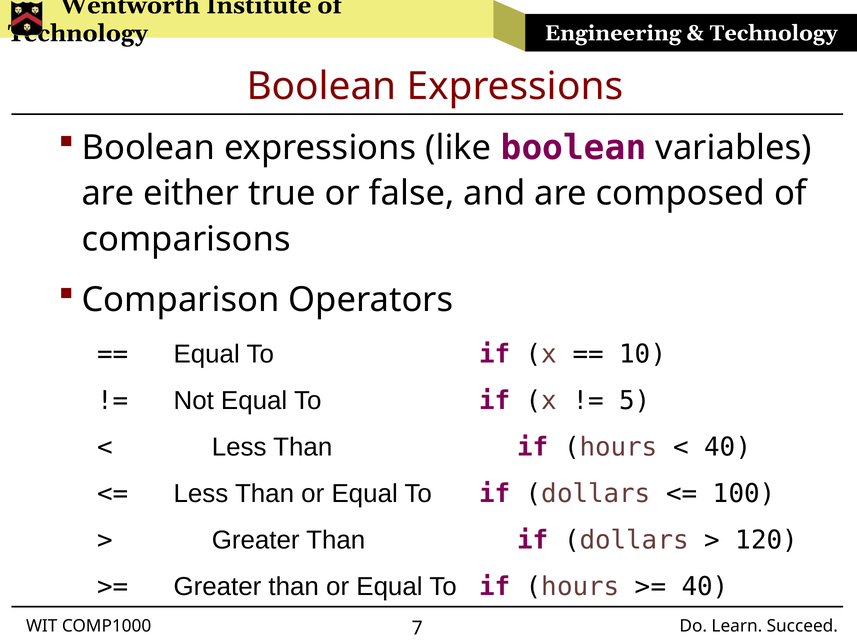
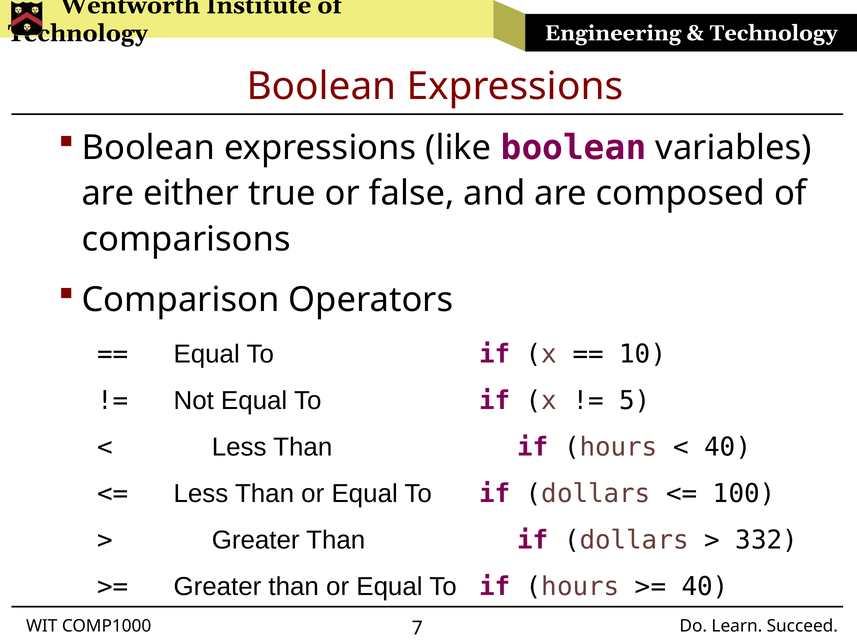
120: 120 -> 332 (767, 540)
